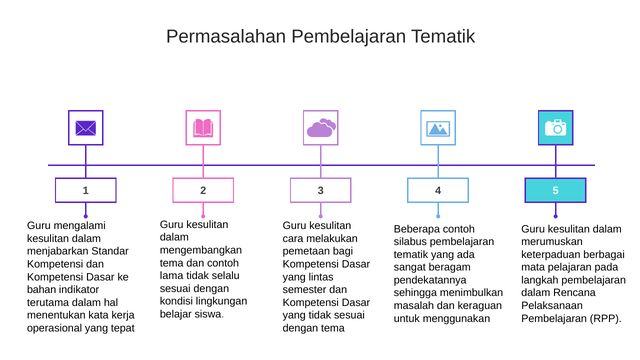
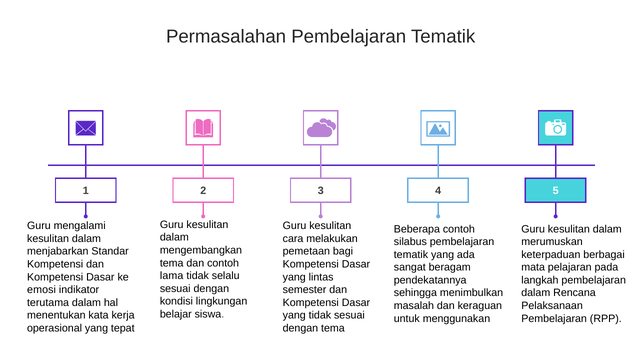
bahan: bahan -> emosi (42, 290)
